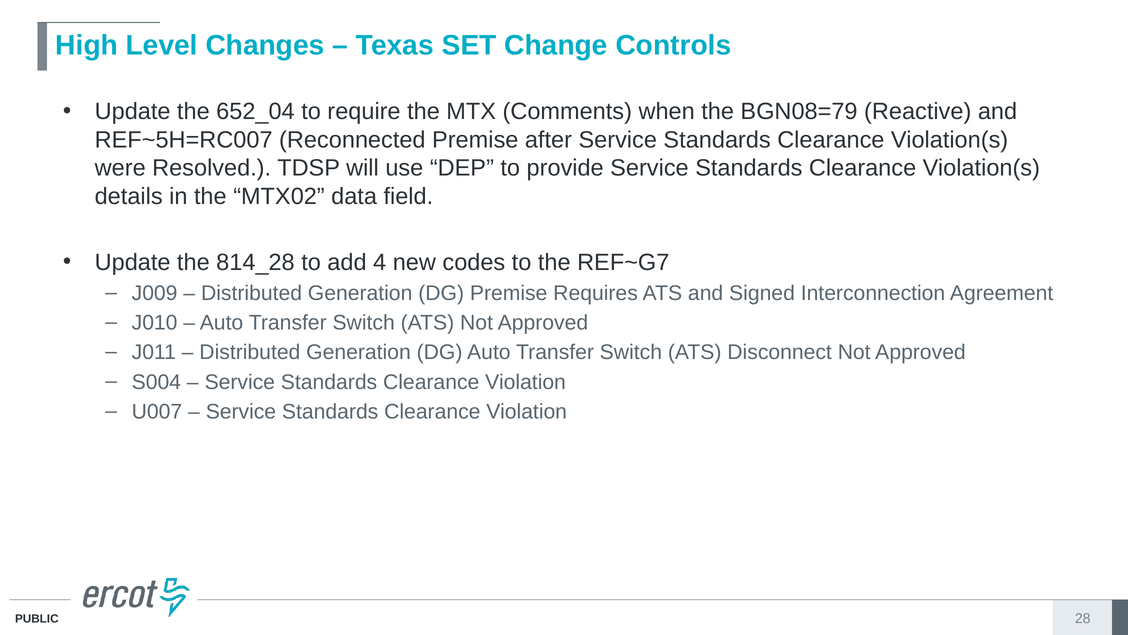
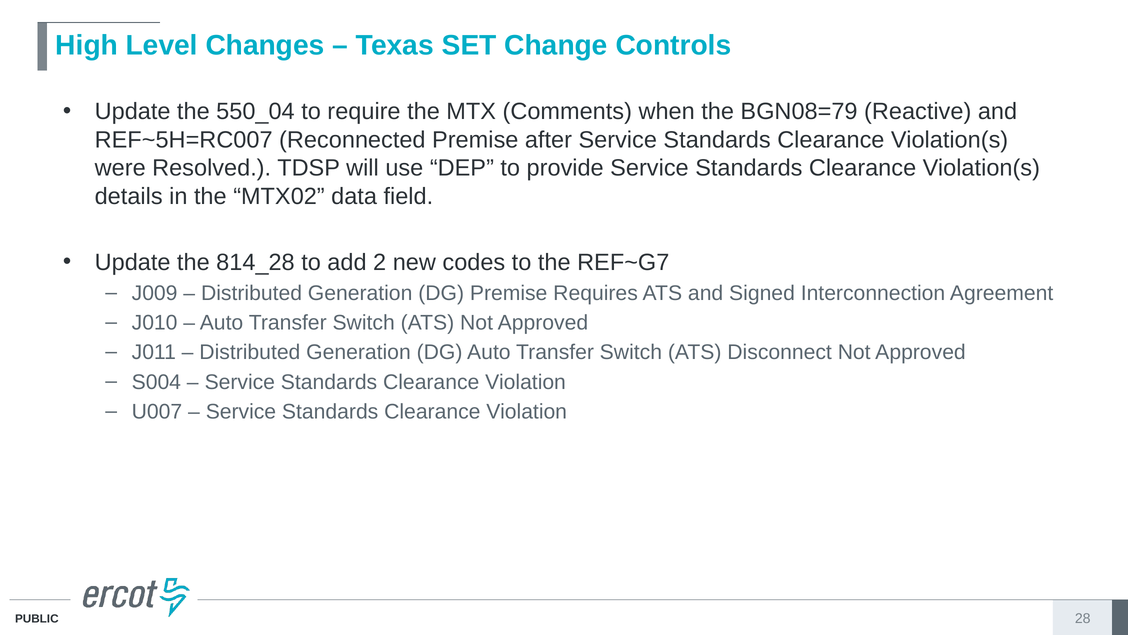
652_04: 652_04 -> 550_04 (255, 112)
4: 4 -> 2 (380, 262)
